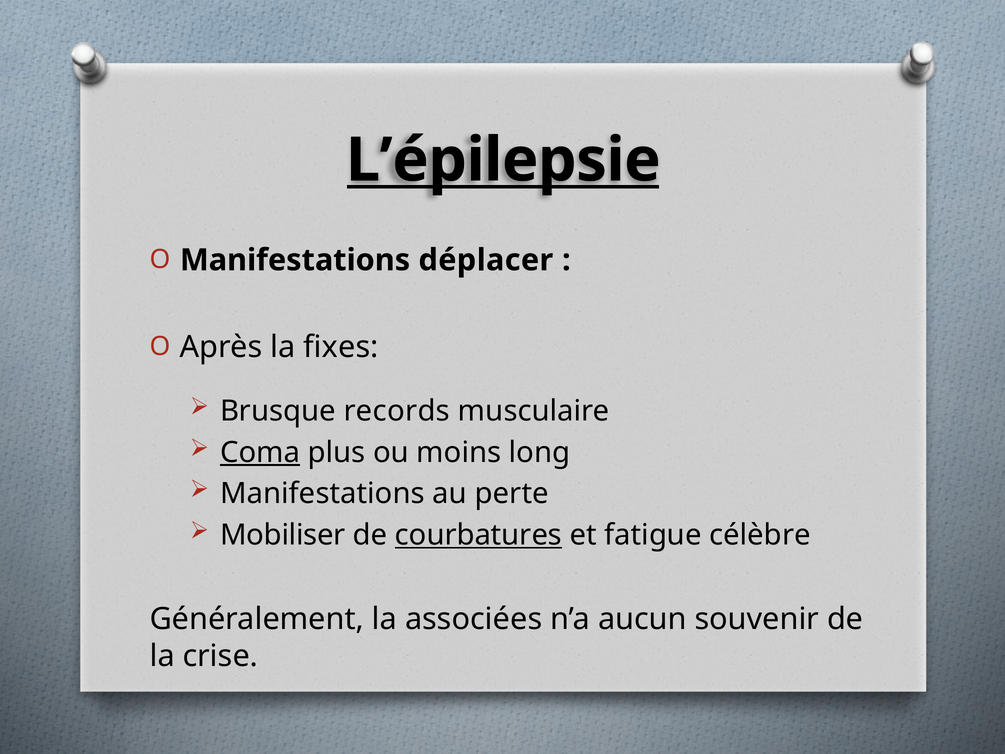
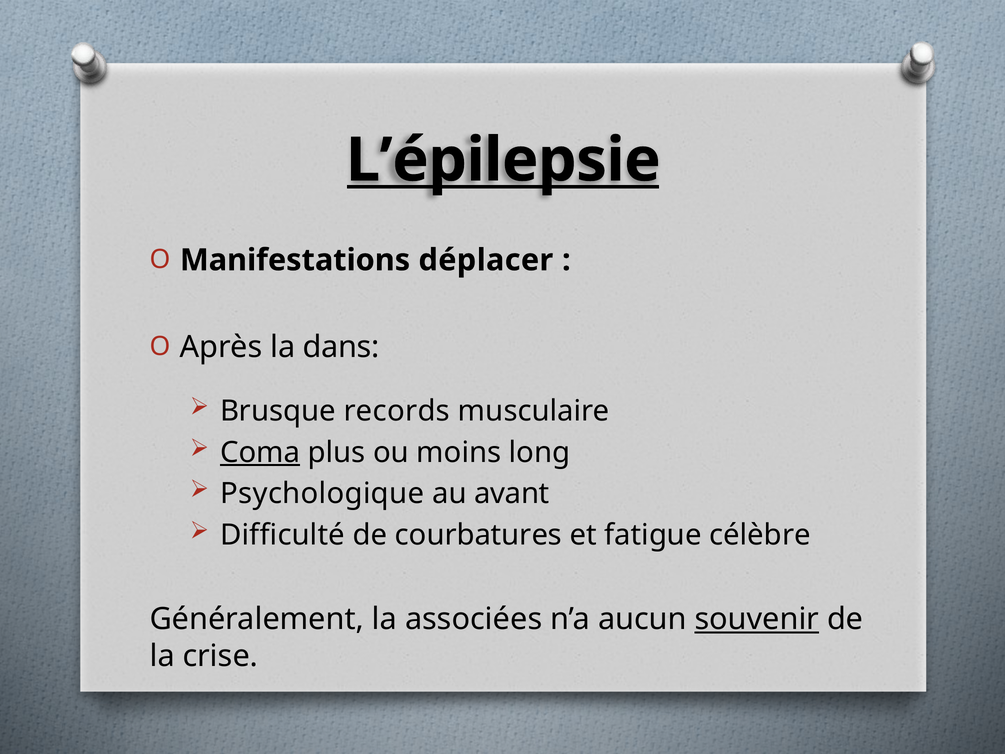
fixes: fixes -> dans (341, 347)
Manifestations: Manifestations -> Psychologique (322, 494)
perte: perte -> avant (512, 494)
Mobiliser: Mobiliser -> Difficulté (283, 535)
courbatures underline: present -> none (478, 535)
souvenir underline: none -> present (757, 619)
